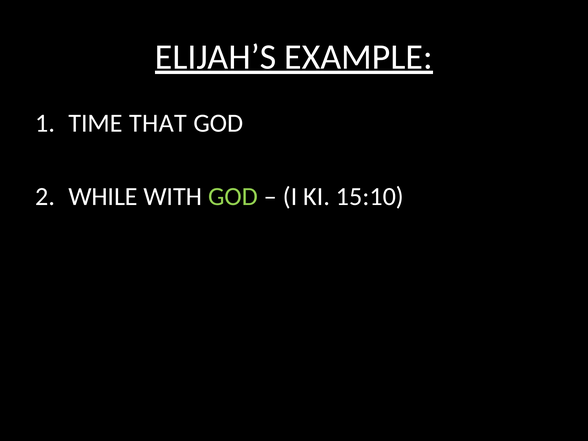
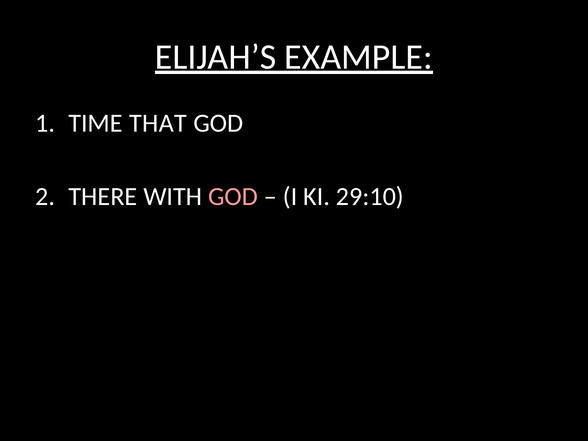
WHILE: WHILE -> THERE (103, 197)
GOD colour: light green -> pink (233, 197)
15:10: 15:10 -> 29:10 (370, 197)
